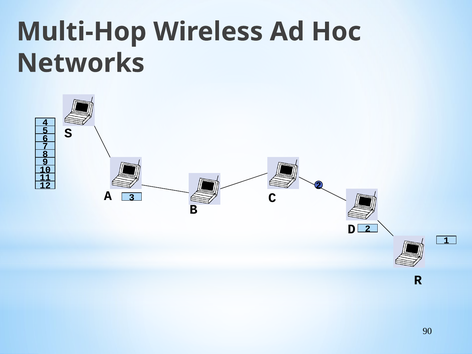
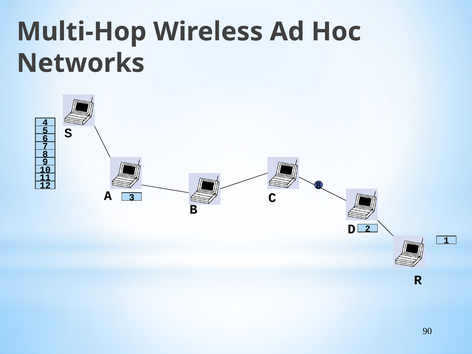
12 2: 2 -> 8 (319, 185)
